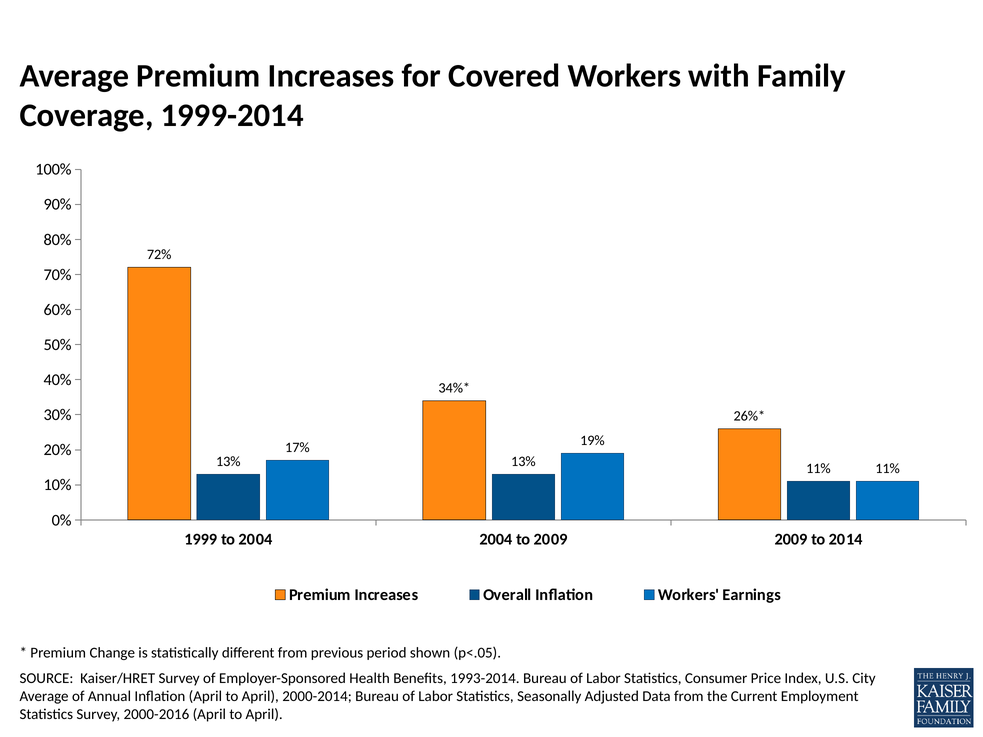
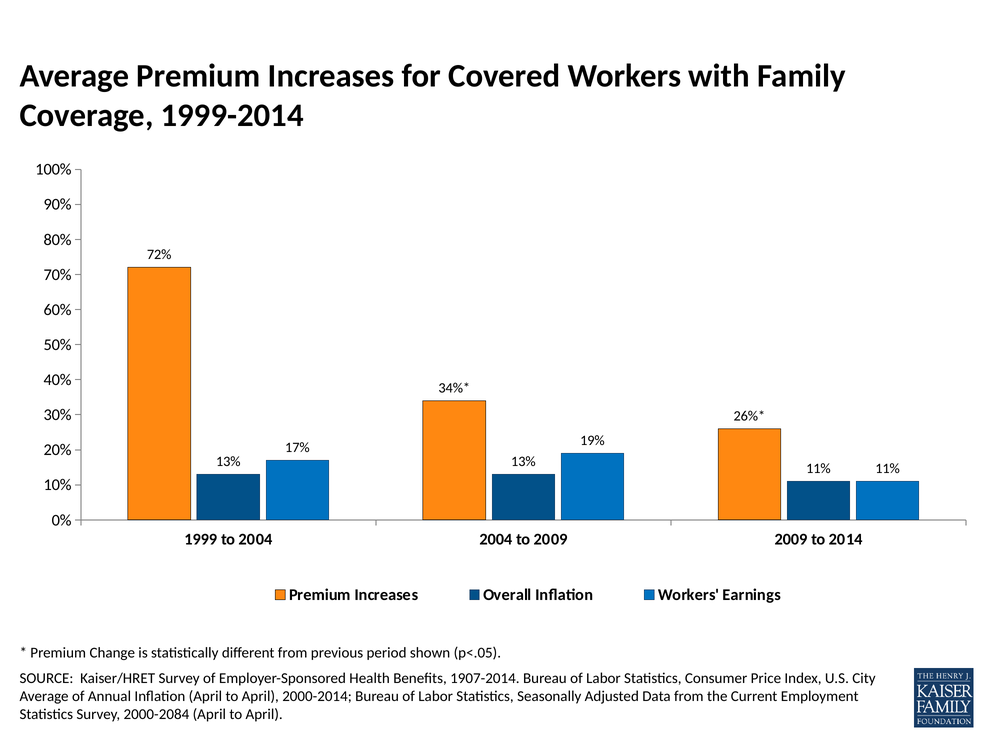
1993-2014: 1993-2014 -> 1907-2014 (485, 679)
2000-2016: 2000-2016 -> 2000-2084 (156, 715)
